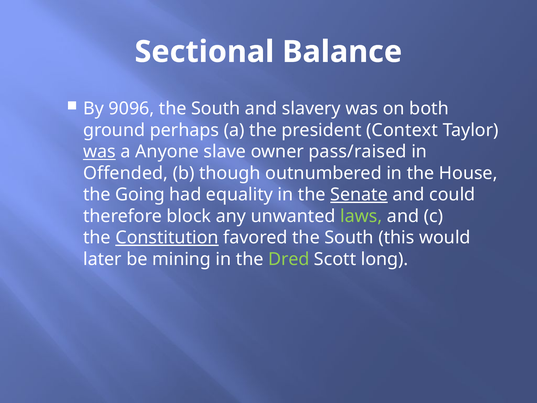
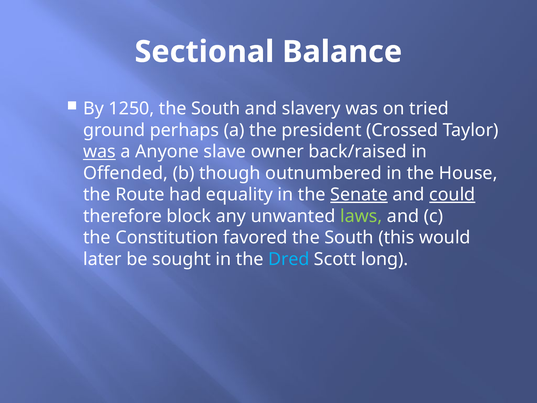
9096: 9096 -> 1250 (131, 109)
both: both -> tried (429, 109)
Context: Context -> Crossed (402, 130)
pass/raised: pass/raised -> back/raised (358, 152)
Going: Going -> Route (140, 195)
could underline: none -> present (452, 195)
Constitution underline: present -> none (167, 237)
mining: mining -> sought (182, 259)
Dred colour: light green -> light blue (289, 259)
